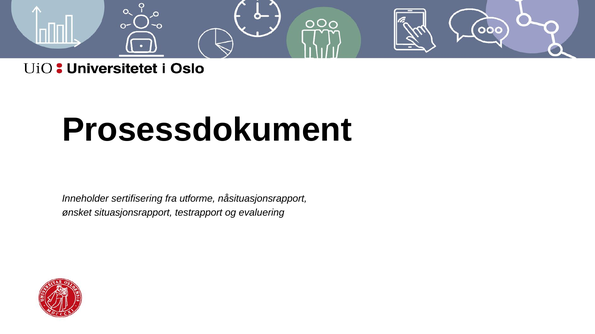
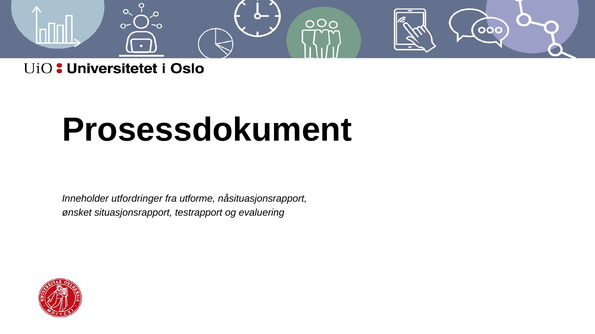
sertifisering: sertifisering -> utfordringer (137, 199)
